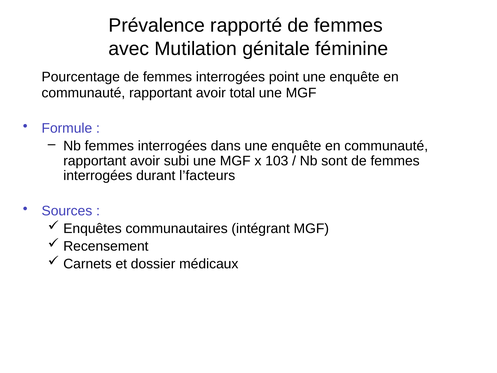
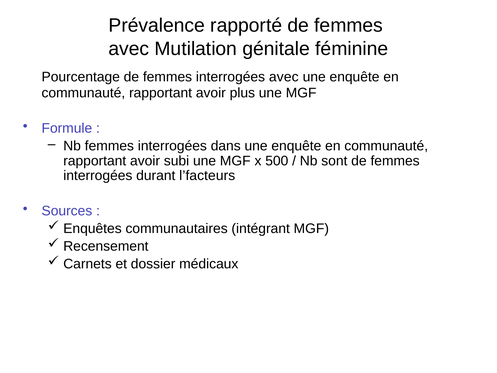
interrogées point: point -> avec (284, 77)
total: total -> plus (242, 93)
103: 103 -> 500 (277, 161)
